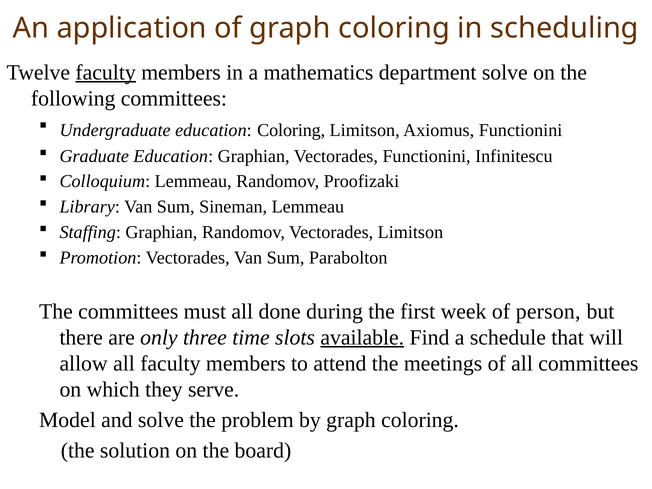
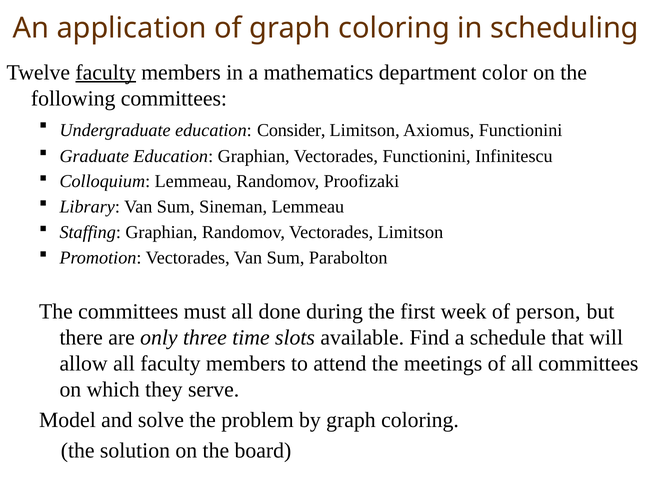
department solve: solve -> color (505, 72)
education Coloring: Coloring -> Consider (291, 130)
available underline: present -> none (362, 338)
